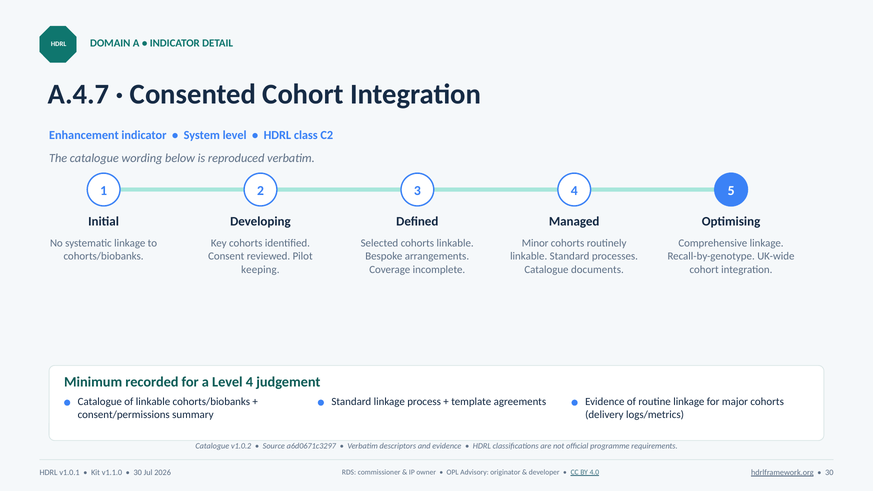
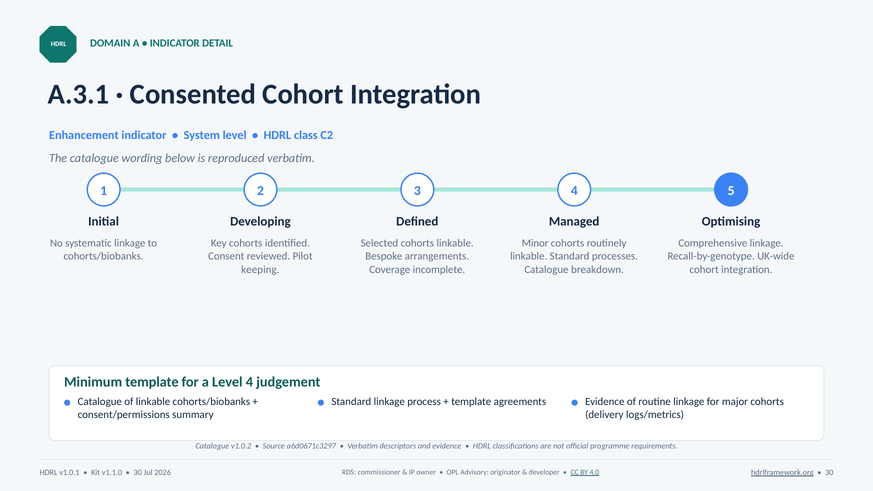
A.4.7: A.4.7 -> A.3.1 (79, 94)
documents: documents -> breakdown (597, 269)
Minimum recorded: recorded -> template (152, 382)
